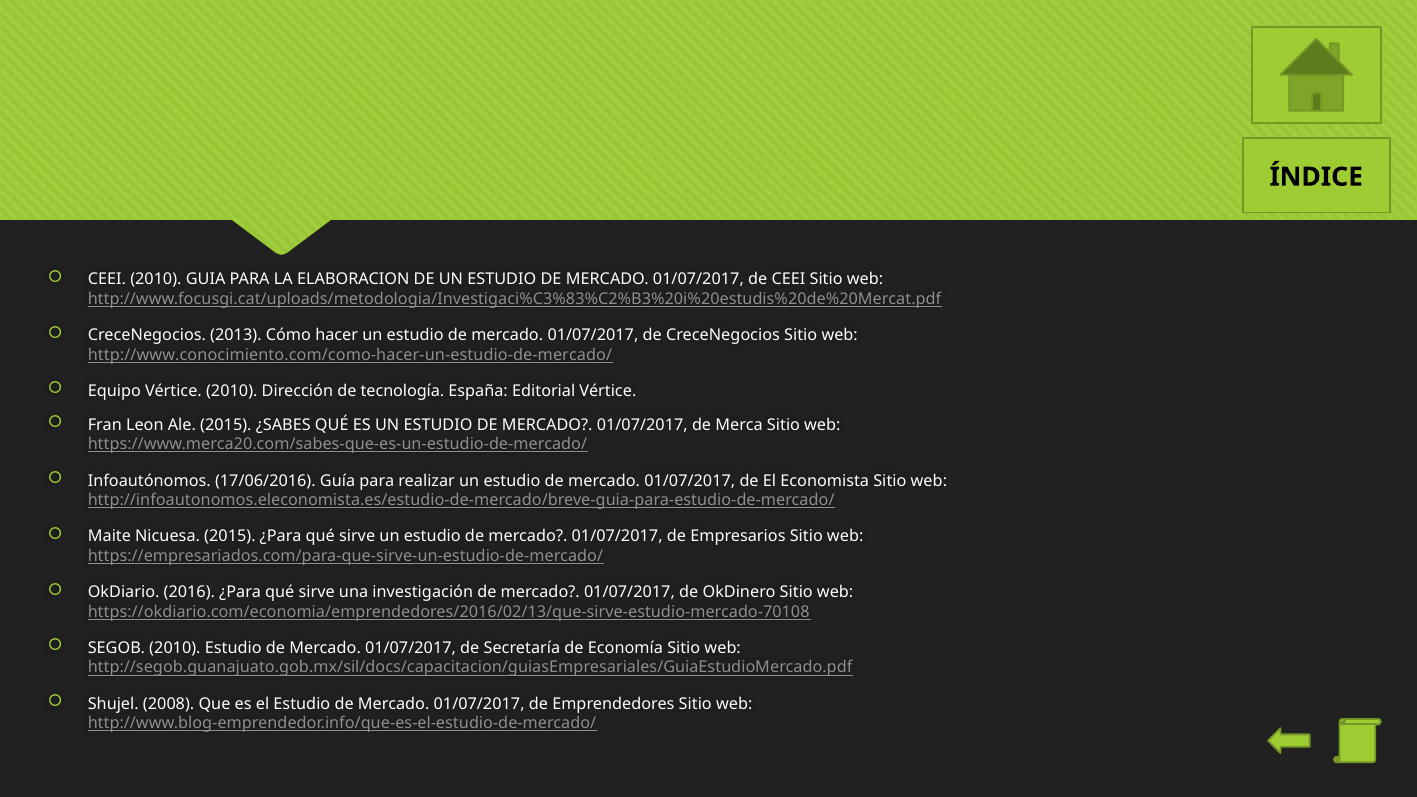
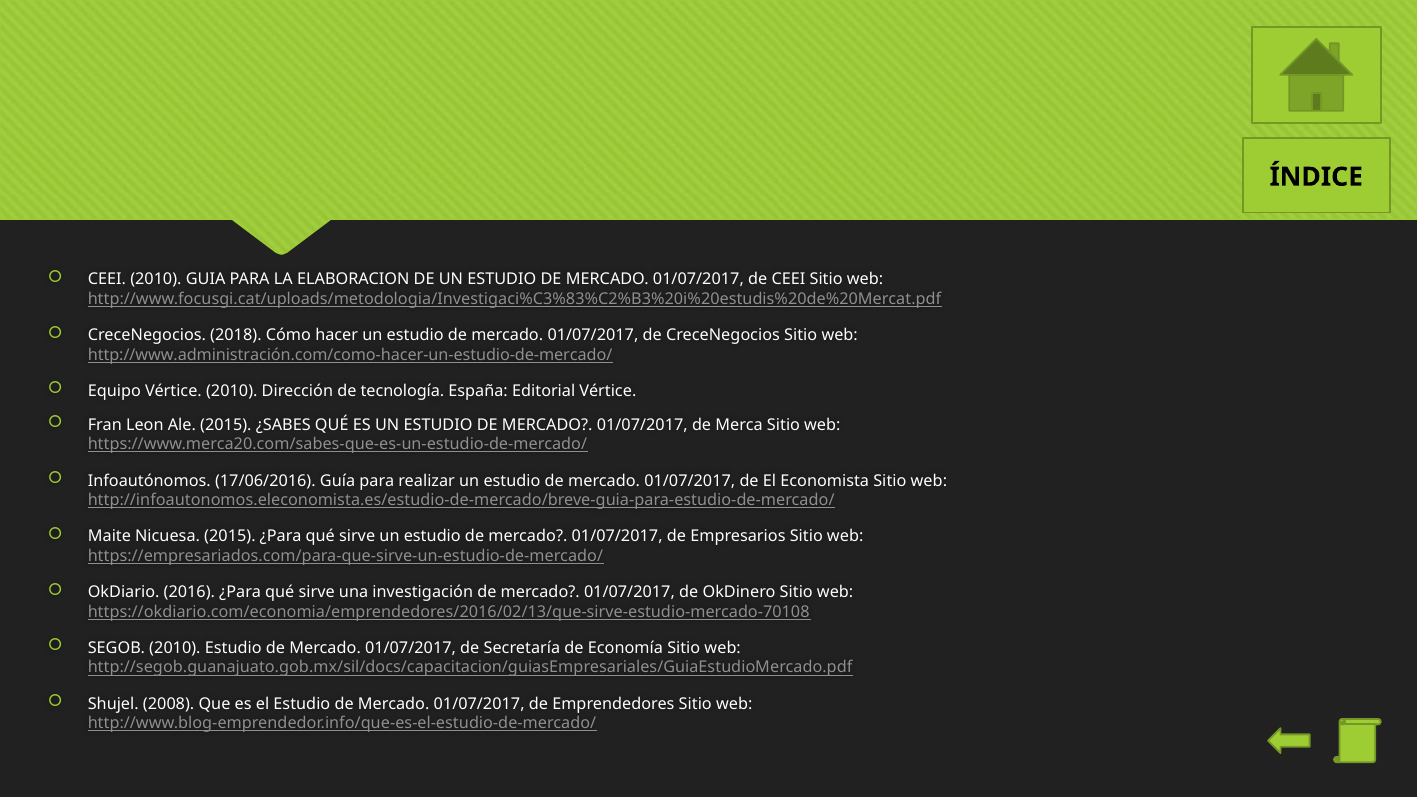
2013: 2013 -> 2018 (236, 335)
http://www.conocimiento.com/como-hacer-un-estudio-de-mercado/: http://www.conocimiento.com/como-hacer-un-estudio-de-mercado/ -> http://www.administración.com/como-hacer-un-estudio-de-mercado/ (350, 355)
